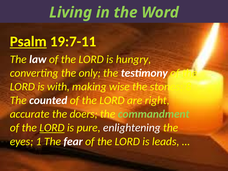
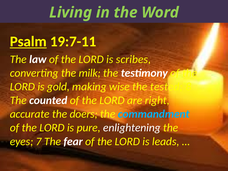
hungry: hungry -> scribes (133, 59)
only: only -> milk (90, 73)
with: with -> gold (58, 87)
stones: stones -> tested (166, 87)
commandment colour: light green -> light blue (154, 114)
LORD underline: present -> none (52, 128)
1: 1 -> 7 (39, 141)
